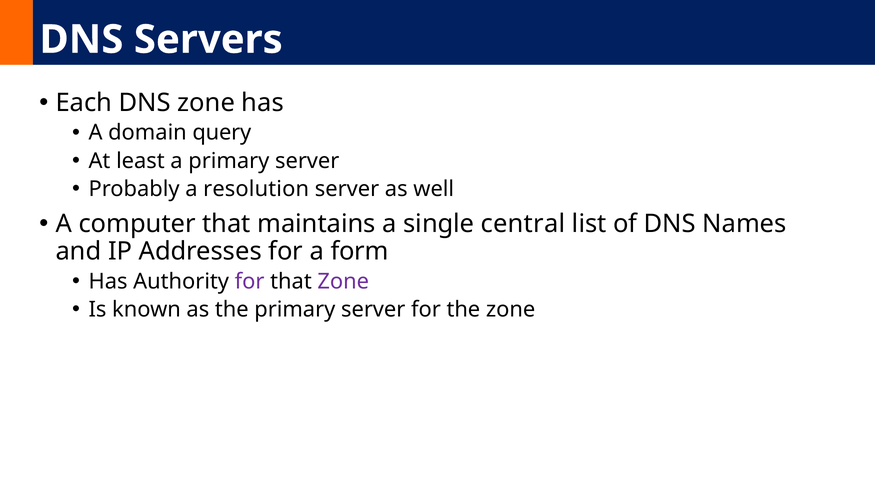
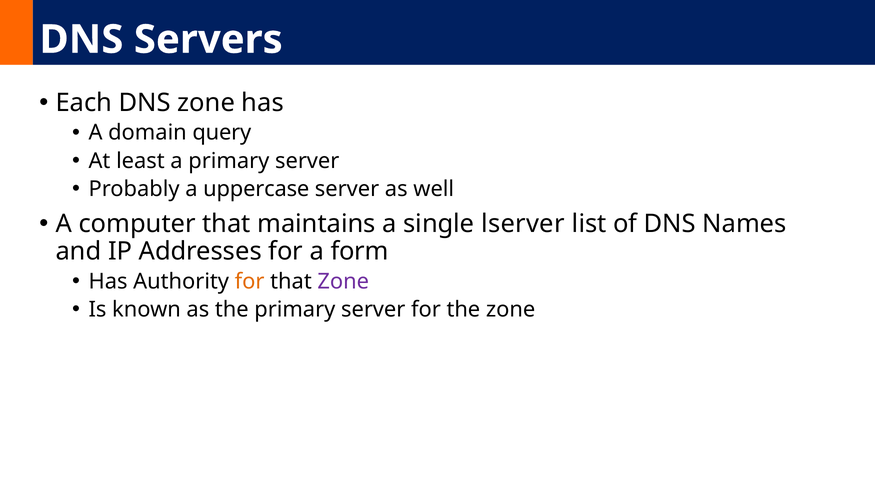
resolution: resolution -> uppercase (256, 189)
central: central -> lserver (523, 224)
for colour: purple -> orange (250, 282)
